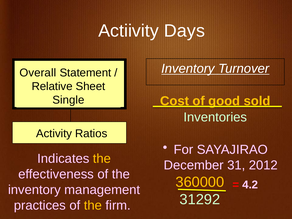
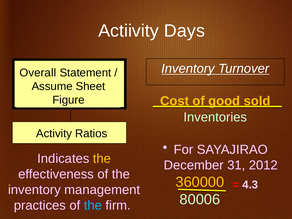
Relative: Relative -> Assume (52, 86)
Single: Single -> Figure (68, 100)
4.2: 4.2 -> 4.3 (250, 185)
31292: 31292 -> 80006 (200, 200)
the colour: yellow -> light blue (93, 205)
